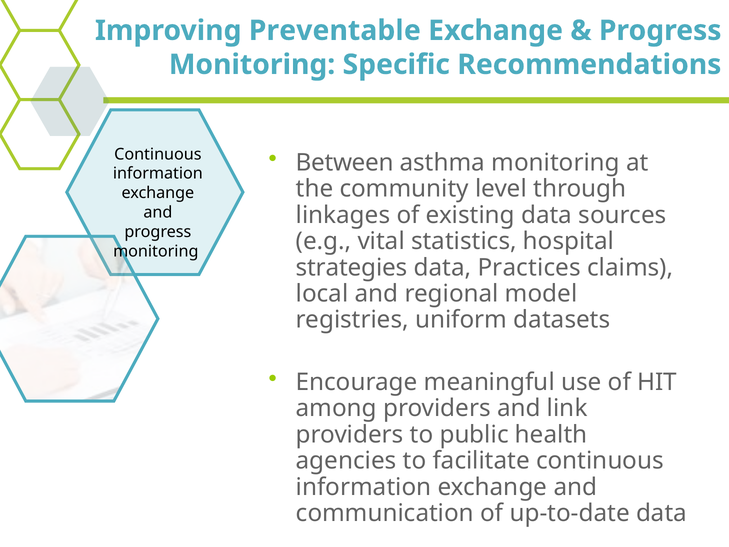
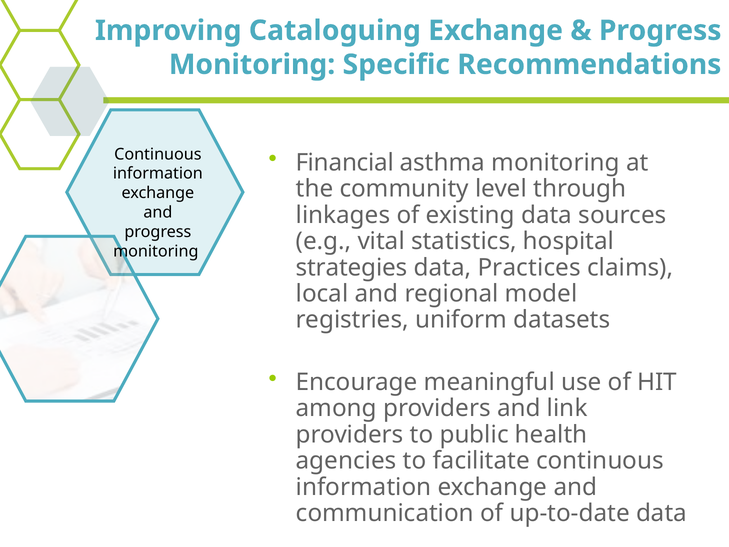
Preventable: Preventable -> Cataloguing (335, 31)
Between: Between -> Financial (345, 162)
